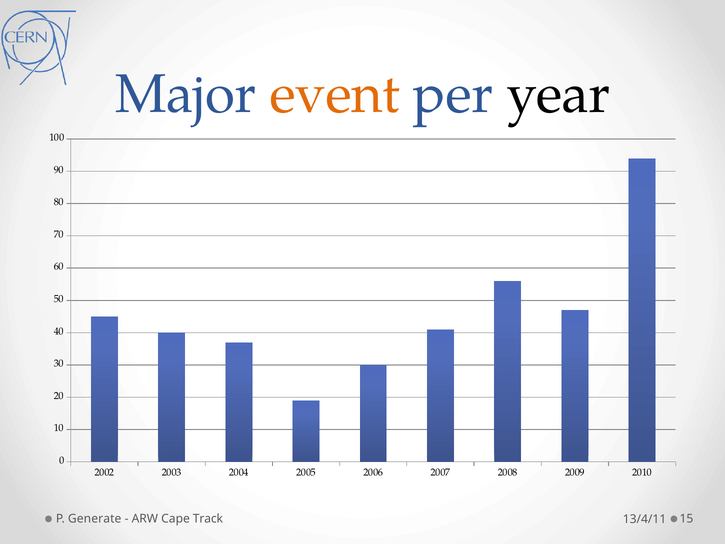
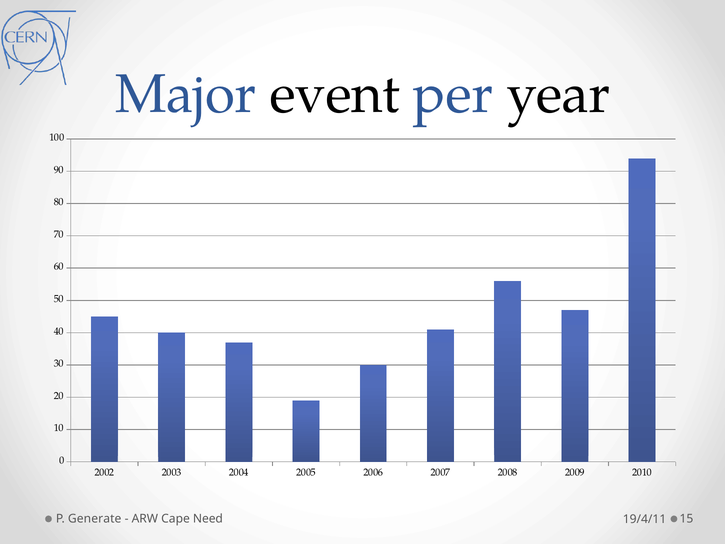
event colour: orange -> black (335, 94)
Track: Track -> Need (208, 518)
13/4/11: 13/4/11 -> 19/4/11 (645, 519)
